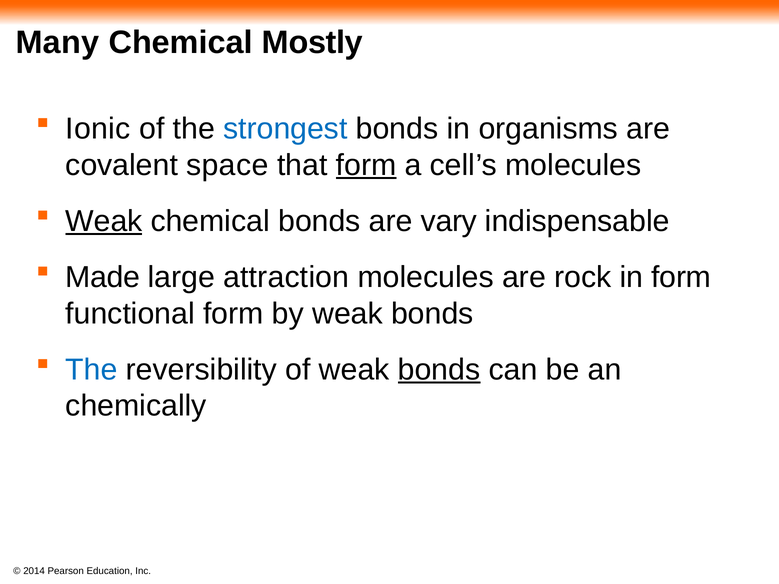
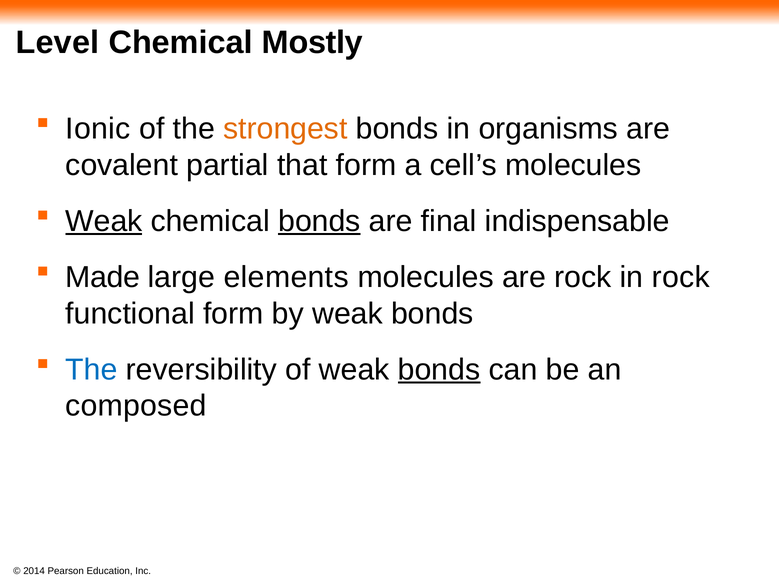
Many: Many -> Level (57, 43)
strongest colour: blue -> orange (285, 129)
space: space -> partial (228, 165)
form underline: present -> none (366, 165)
bonds underline: none -> present (319, 221)
vary: vary -> final (449, 221)
attraction: attraction -> elements (286, 277)
in form: form -> rock (681, 277)
chemically: chemically -> composed (136, 406)
